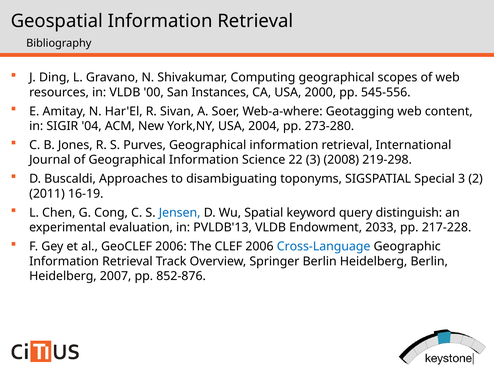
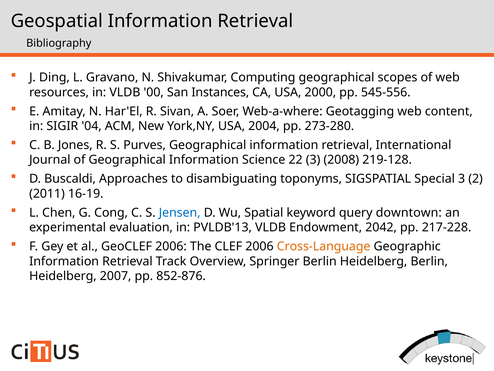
219-298: 219-298 -> 219-128 (387, 160)
distinguish: distinguish -> downtown (409, 212)
2033: 2033 -> 2042 (381, 227)
Cross-Language colour: blue -> orange (324, 246)
